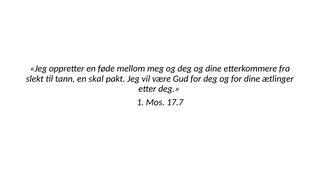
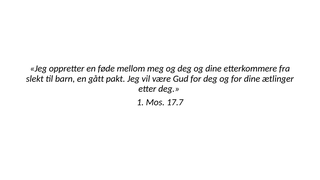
tann: tann -> barn (65, 79)
skal: skal -> gått (96, 79)
